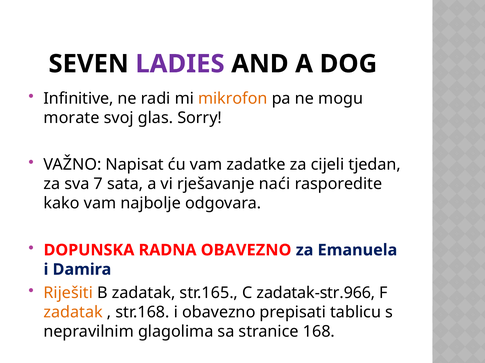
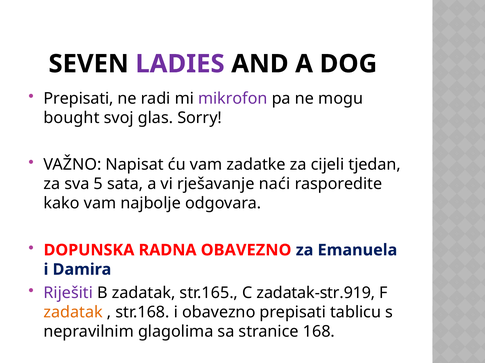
Infinitive: Infinitive -> Prepisati (79, 99)
mikrofon colour: orange -> purple (233, 99)
morate: morate -> bought (72, 118)
7: 7 -> 5 (98, 184)
Riješiti colour: orange -> purple (68, 293)
zadatak-str.966: zadatak-str.966 -> zadatak-str.919 (316, 293)
